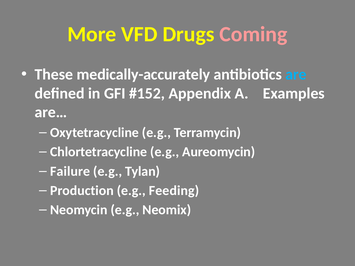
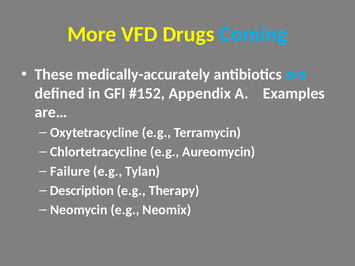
Coming colour: pink -> light blue (253, 34)
Production: Production -> Description (82, 191)
Feeding: Feeding -> Therapy (174, 191)
